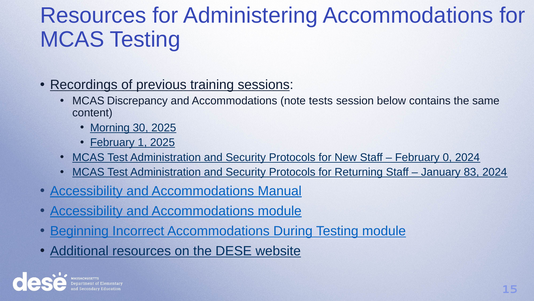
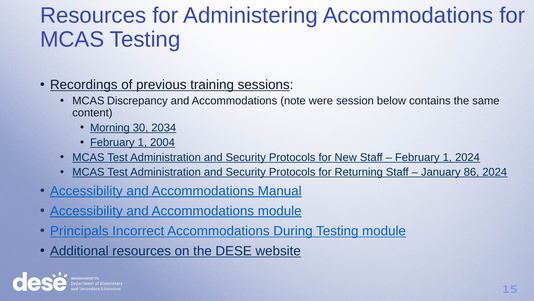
tests: tests -> were (321, 101)
30 2025: 2025 -> 2034 (164, 127)
1 2025: 2025 -> 2004 (162, 142)
0: 0 -> 1 (447, 157)
83: 83 -> 86 (471, 172)
Beginning: Beginning -> Principals (79, 231)
